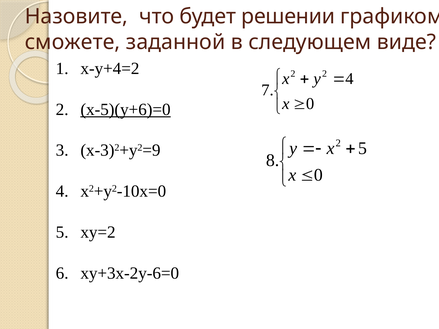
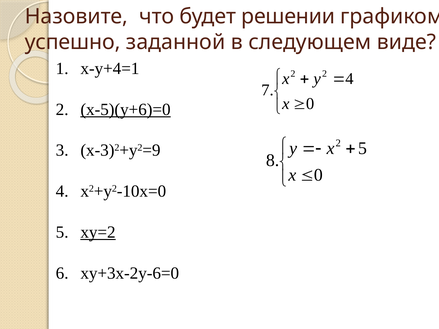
сможете: сможете -> успешно (73, 42)
x-y+4=2: x-y+4=2 -> x-y+4=1 (110, 68)
xy=2 underline: none -> present (98, 232)
